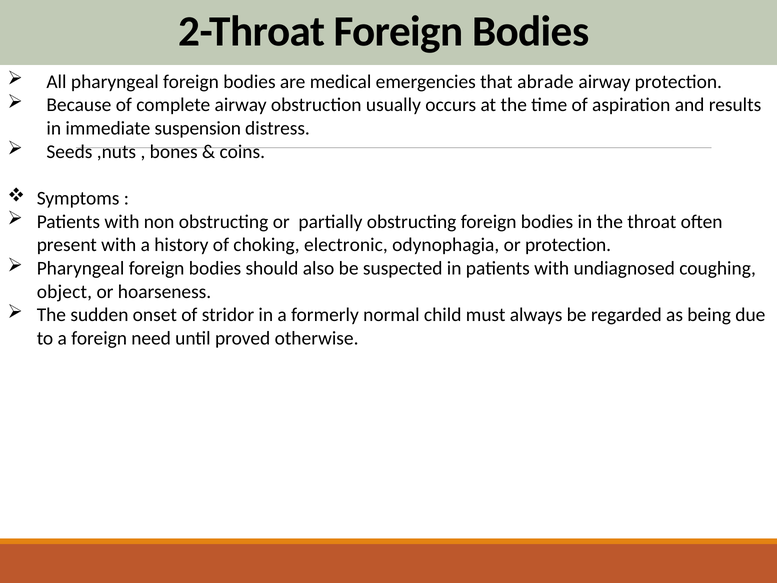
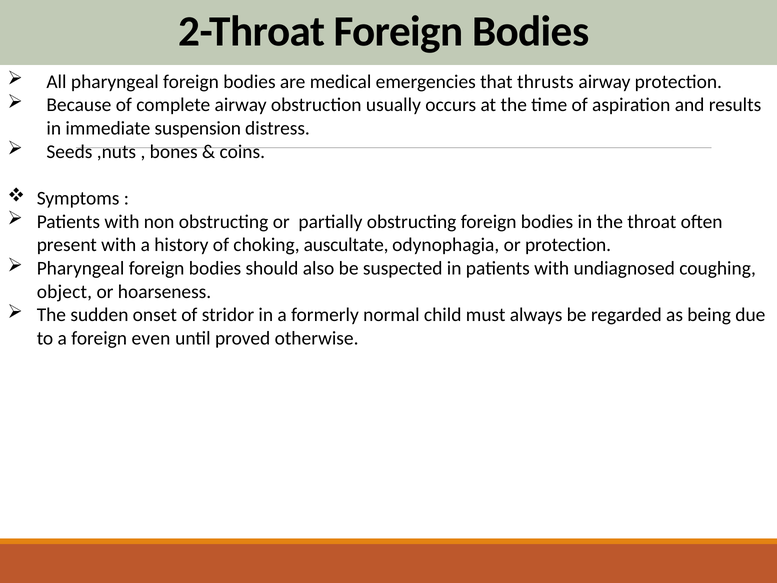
abrade: abrade -> thrusts (545, 82)
electronic: electronic -> auscultate (346, 245)
need: need -> even (151, 338)
